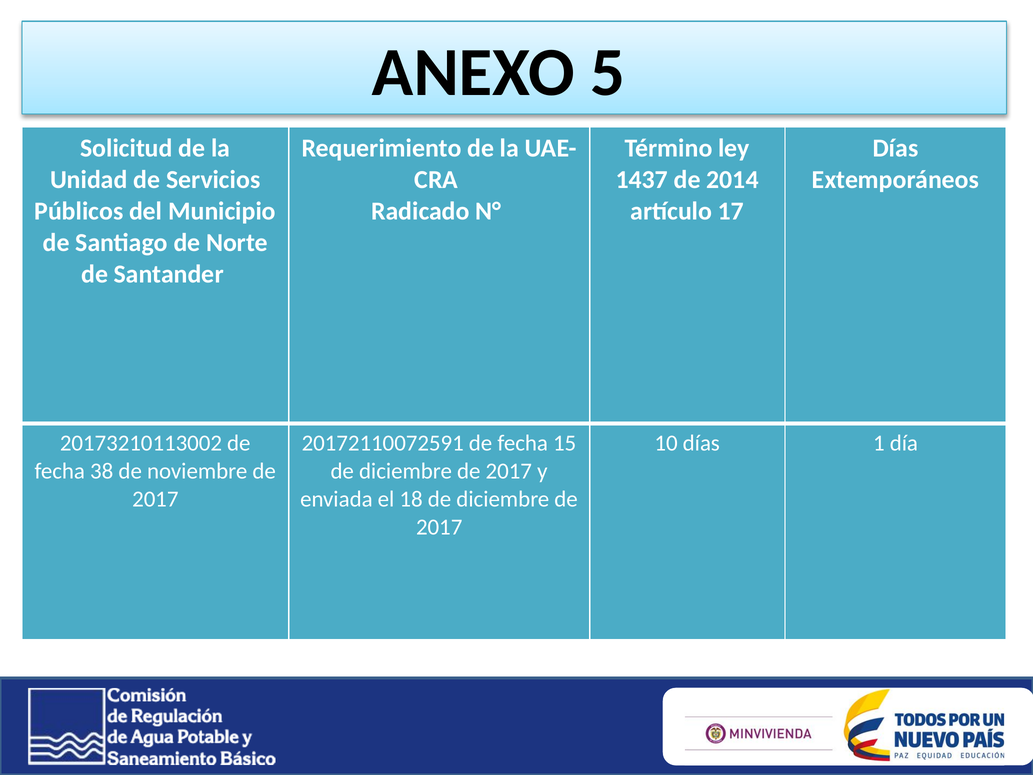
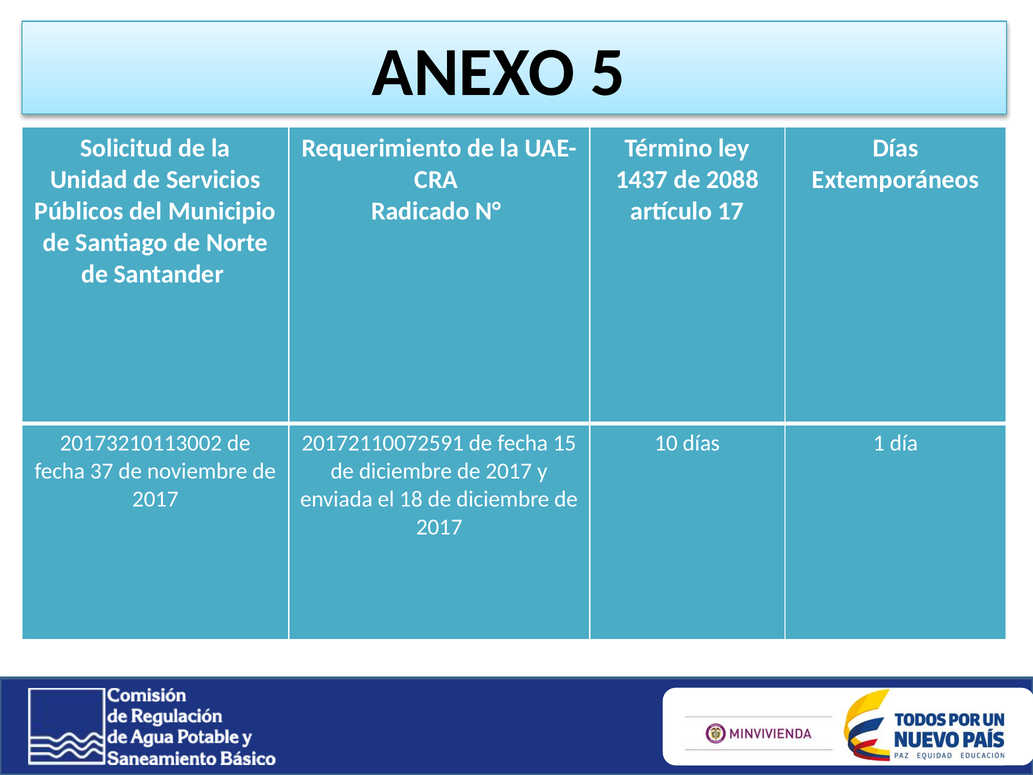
2014: 2014 -> 2088 (732, 180)
38: 38 -> 37 (102, 471)
